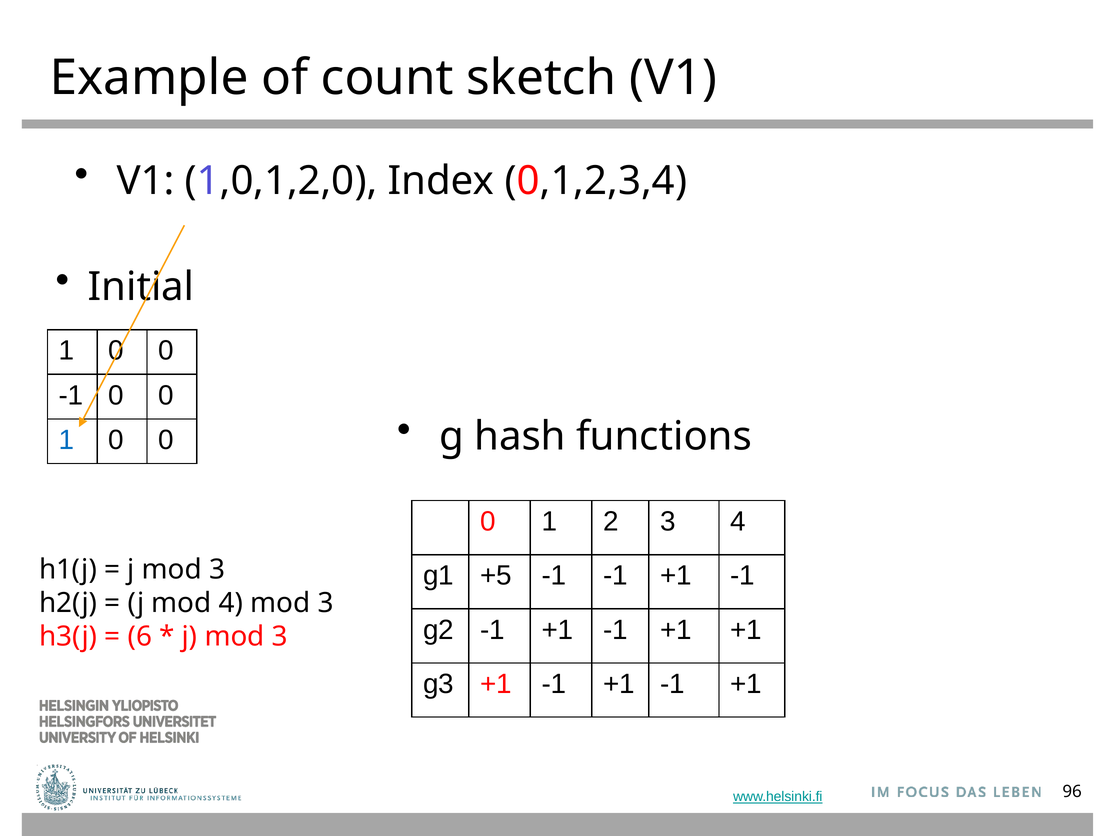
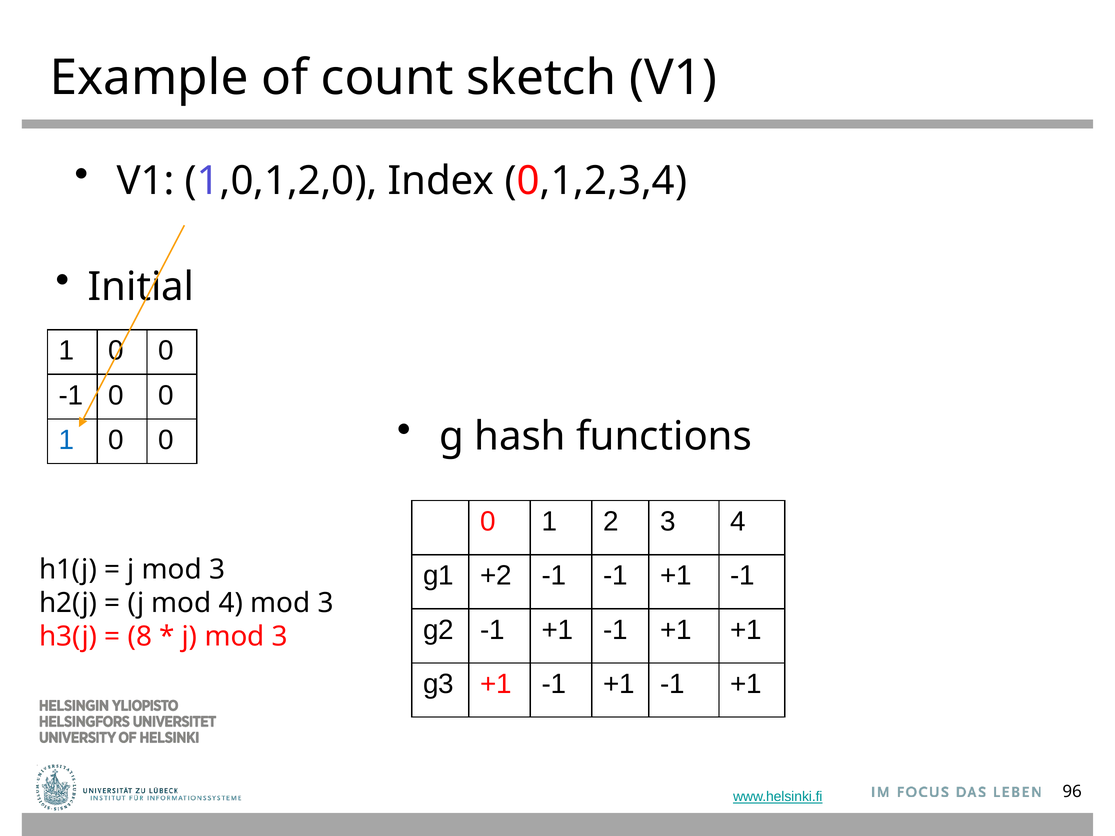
+5: +5 -> +2 (496, 576)
6: 6 -> 8 (140, 637)
